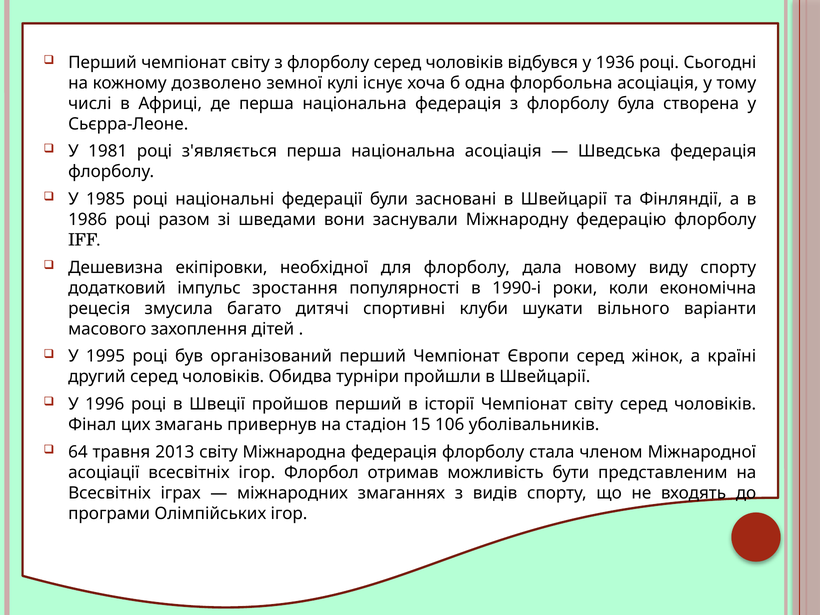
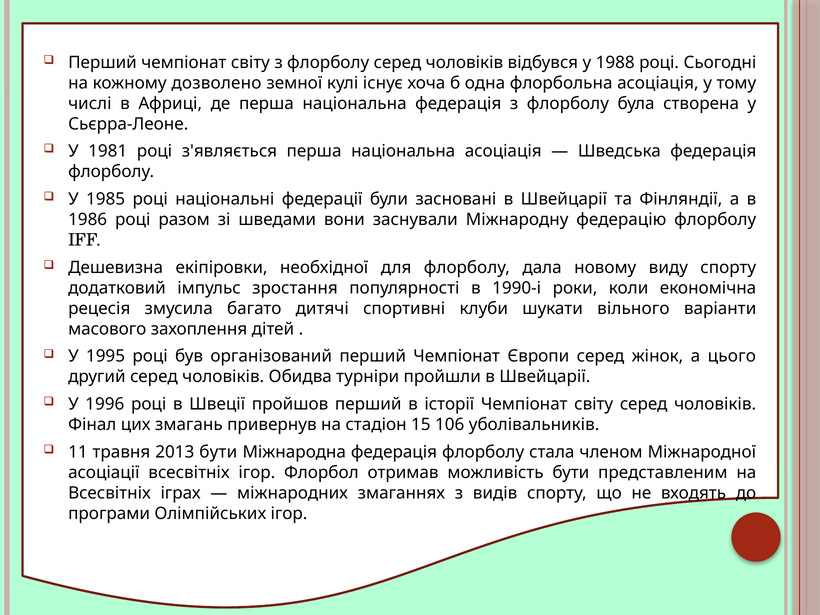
1936: 1936 -> 1988 (615, 62)
країні: країні -> цього (732, 356)
64: 64 -> 11 (78, 452)
2013 світу: світу -> бути (218, 452)
